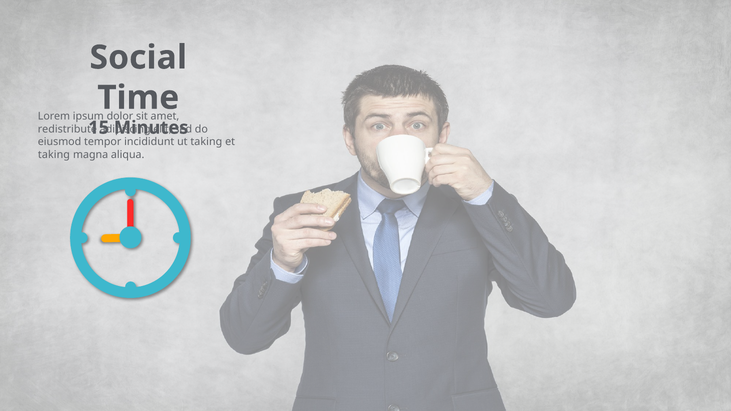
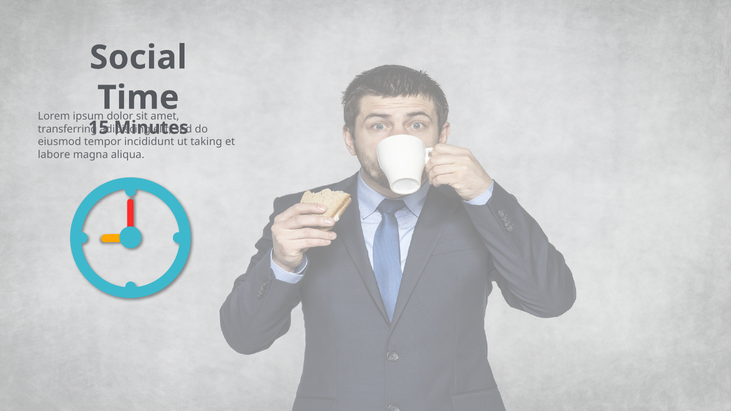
redistribute: redistribute -> transferring (67, 129)
taking: taking -> labore (54, 155)
